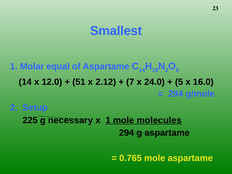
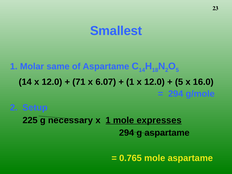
equal: equal -> same (58, 67)
51: 51 -> 71 (79, 82)
2.12: 2.12 -> 6.07 (106, 82)
7: 7 -> 1 (130, 82)
24.0: 24.0 -> 12.0 (155, 82)
molecules: molecules -> expresses (159, 120)
